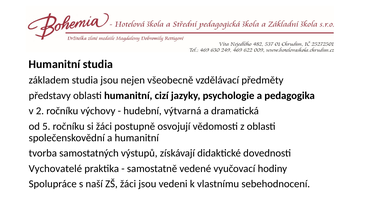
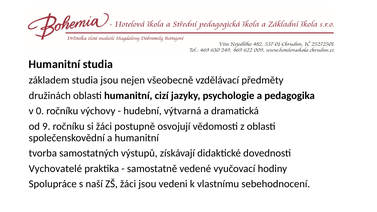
představy: představy -> družinách (50, 96)
2: 2 -> 0 (40, 111)
5: 5 -> 9 (46, 126)
